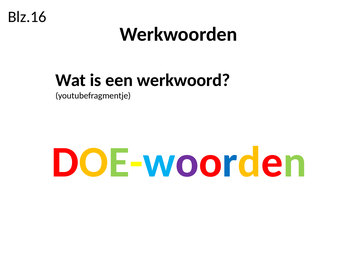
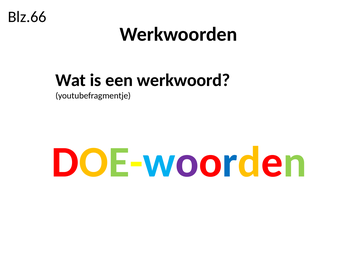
Blz.16: Blz.16 -> Blz.66 (27, 17)
